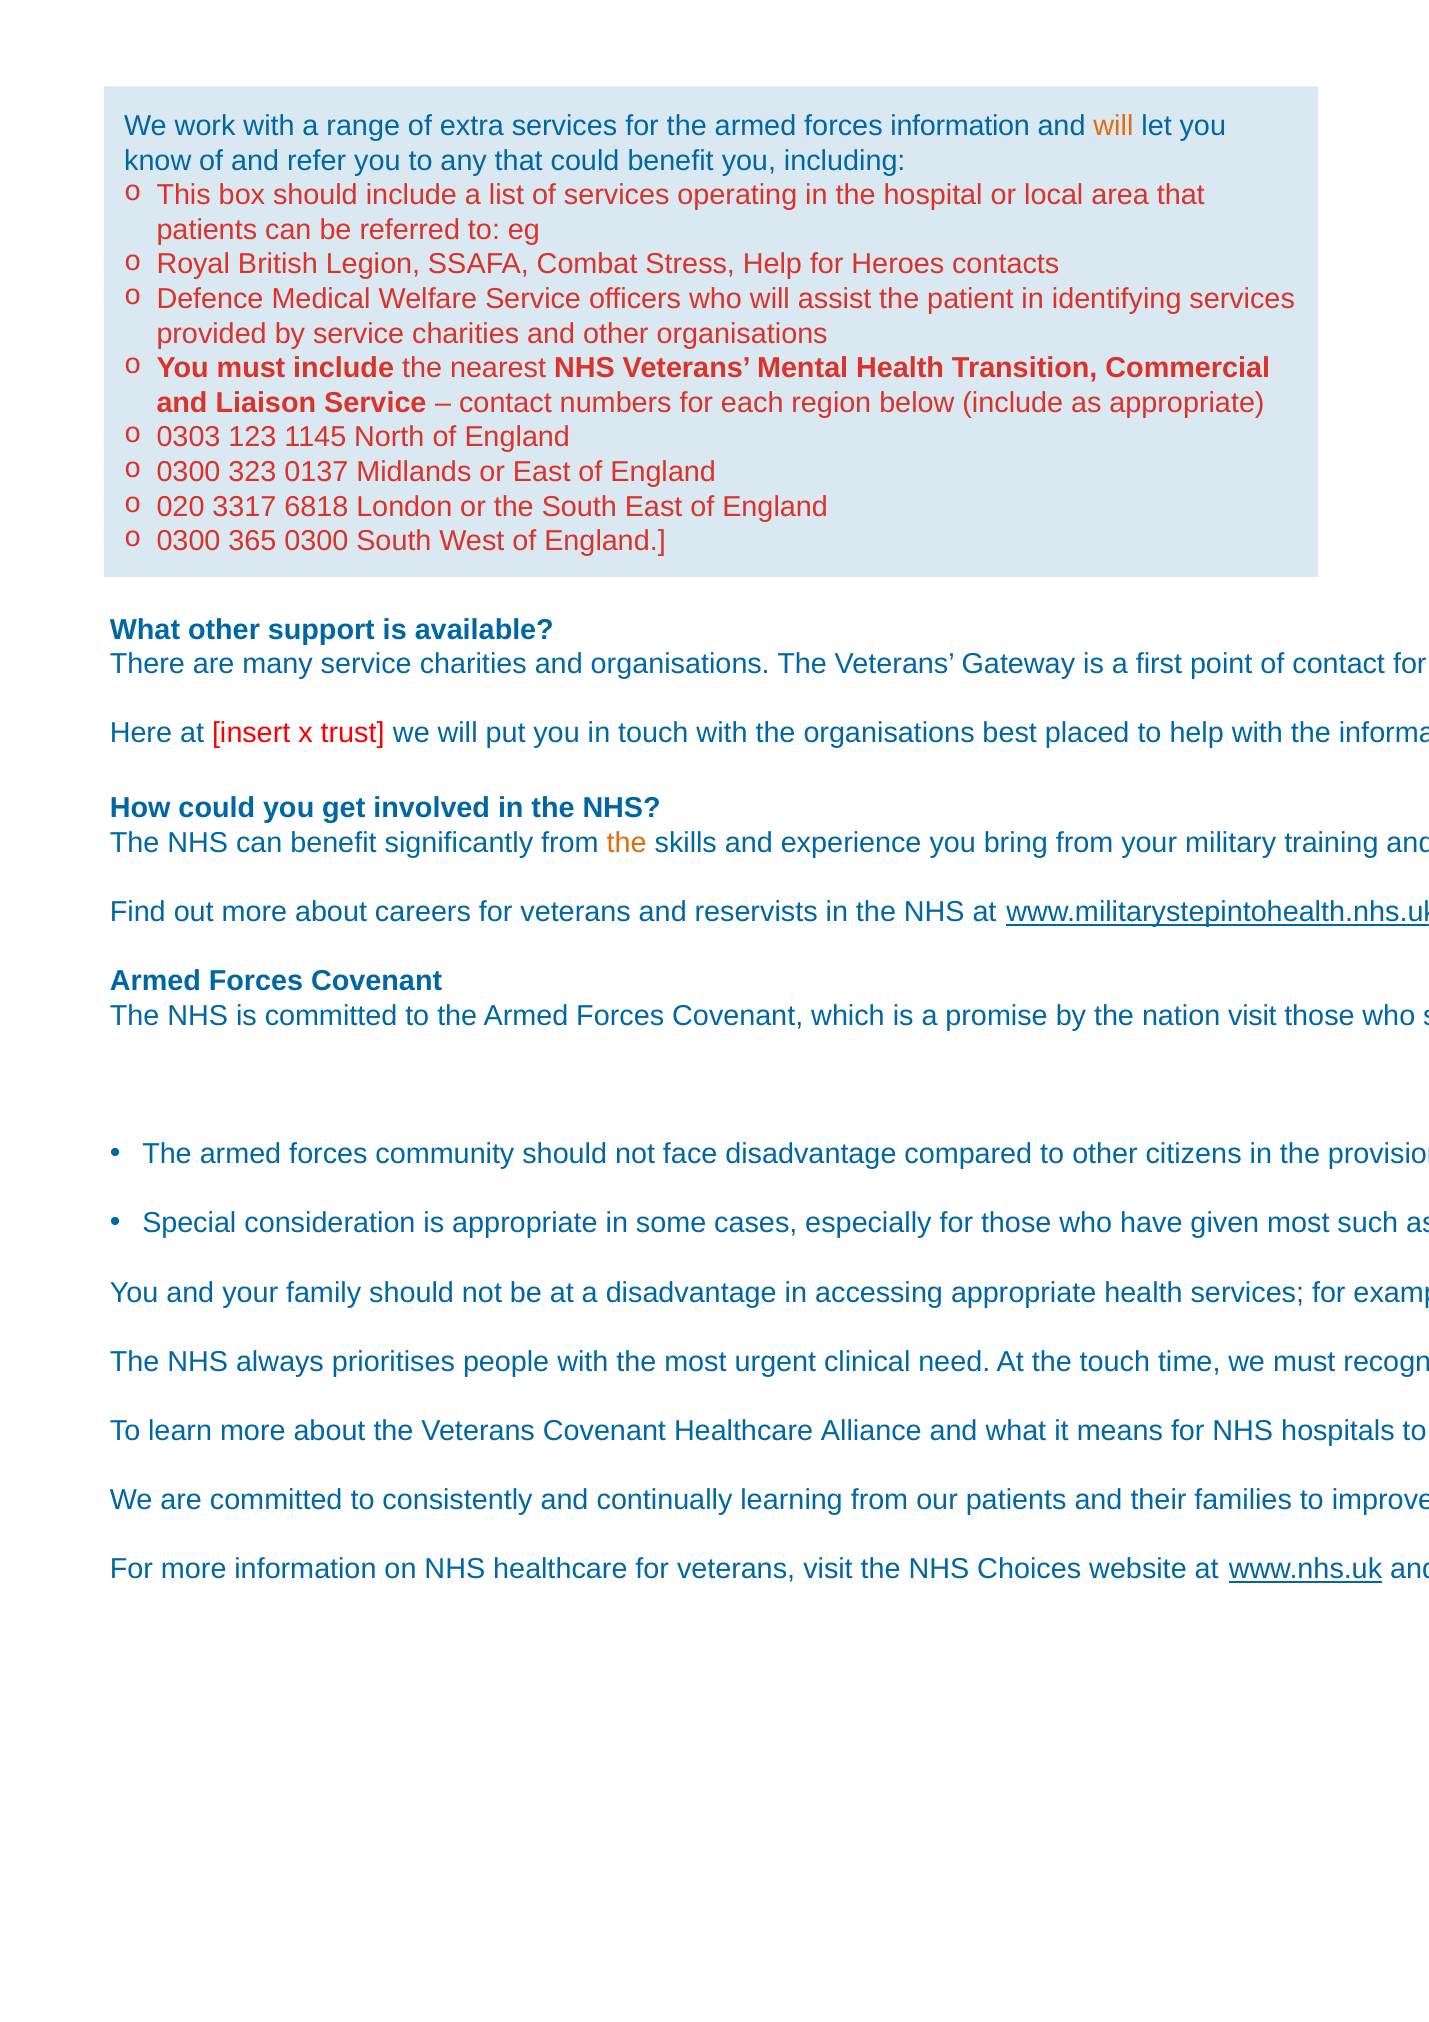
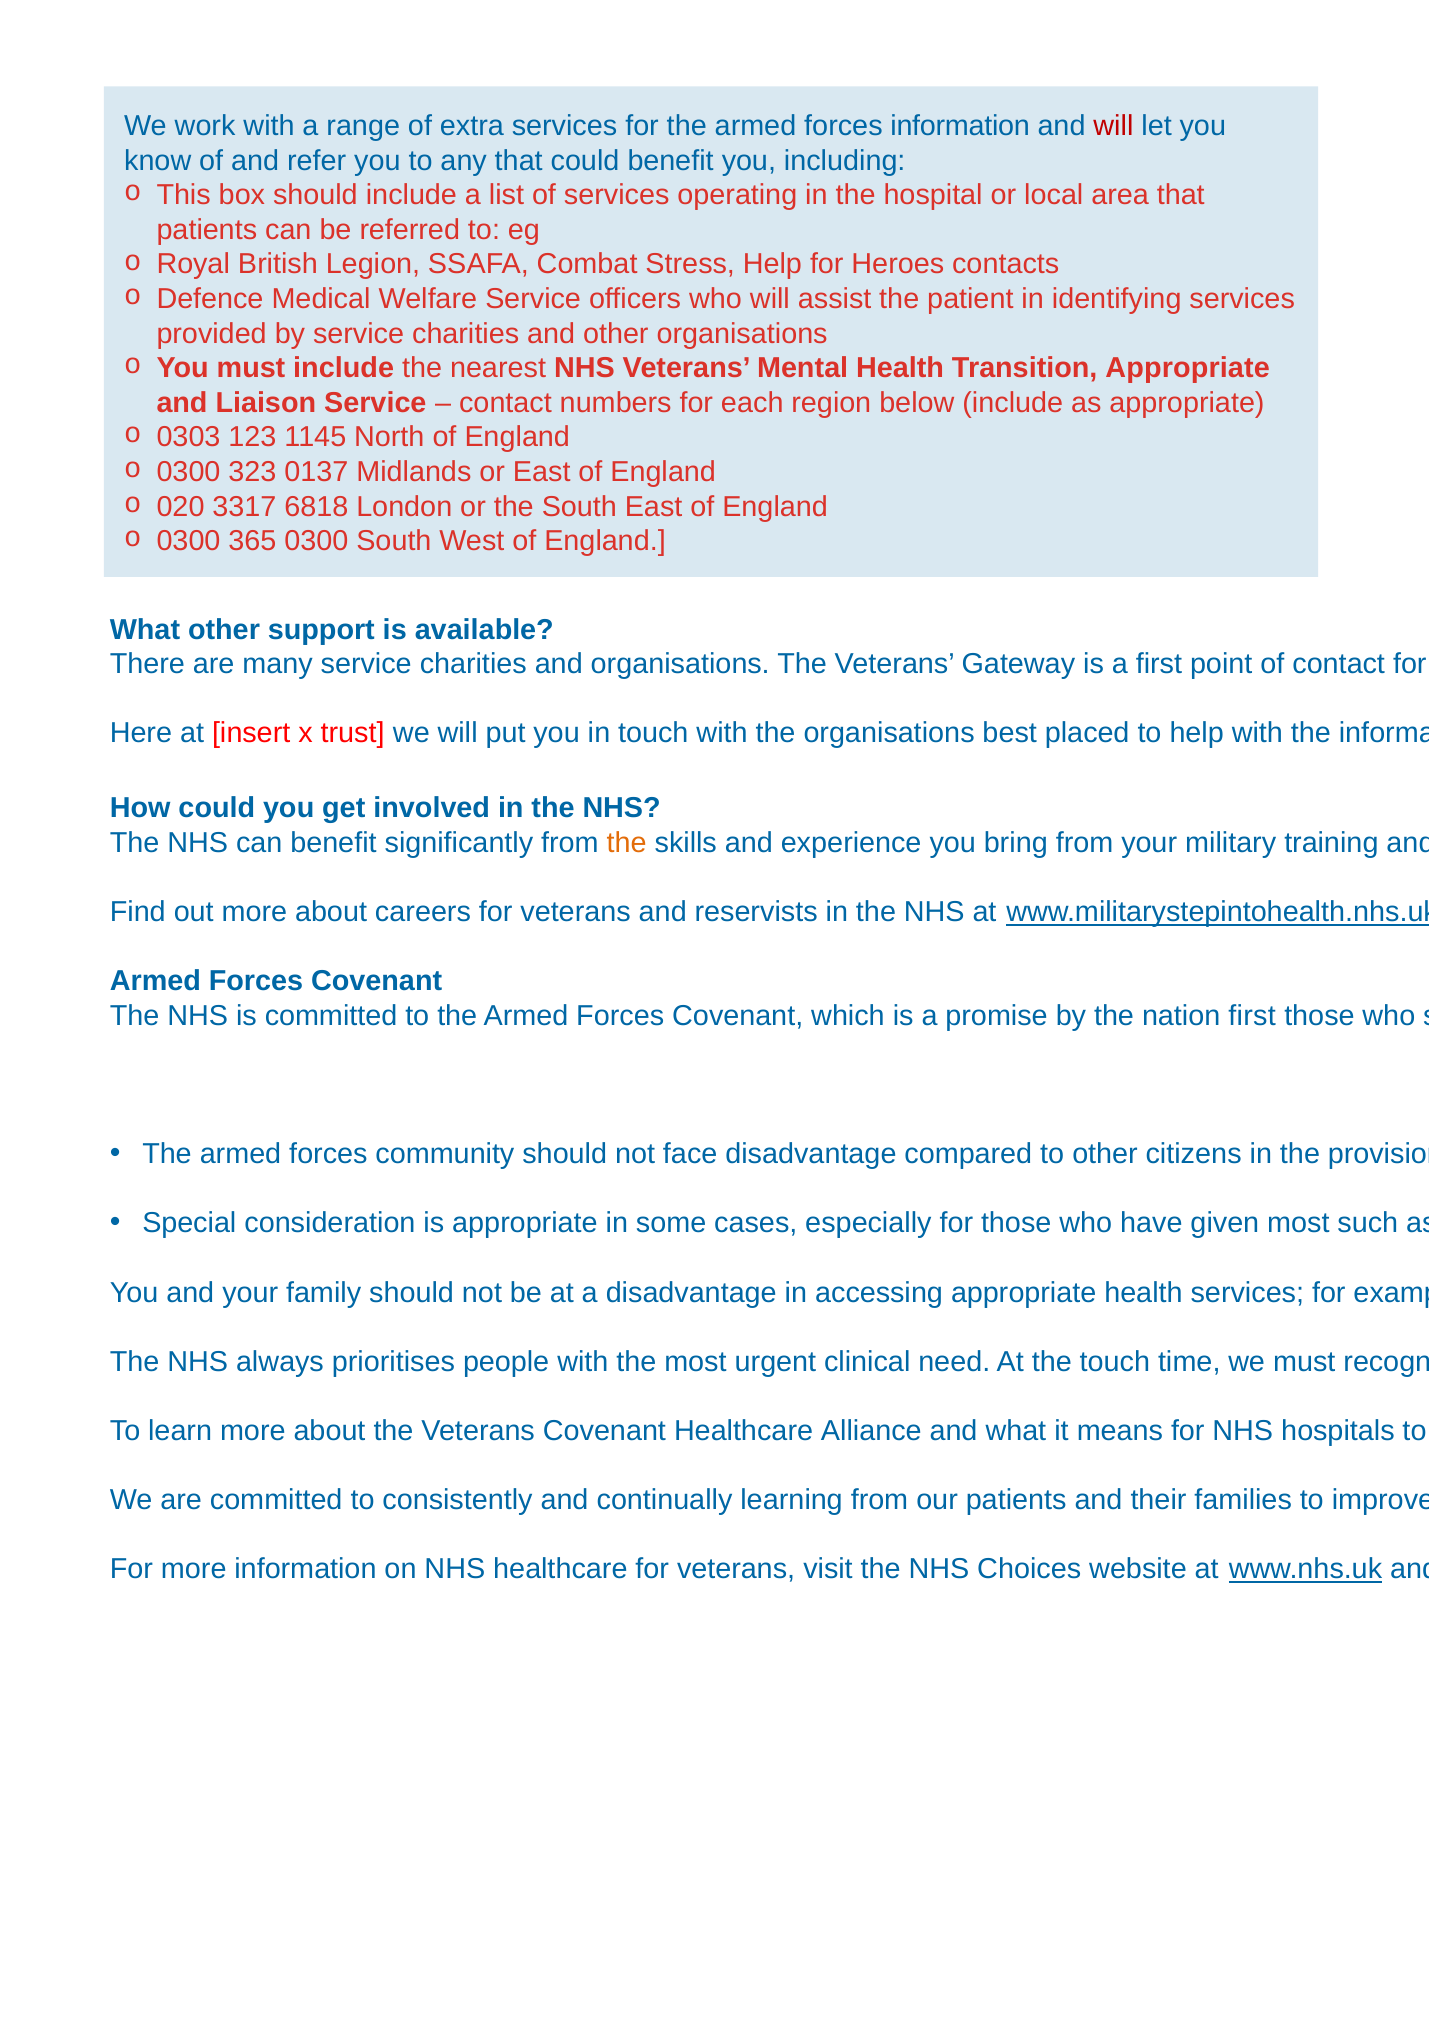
will colour: orange -> red (1113, 126)
Transition Commercial: Commercial -> Appropriate (1188, 368)
nation visit: visit -> first (1252, 1015)
